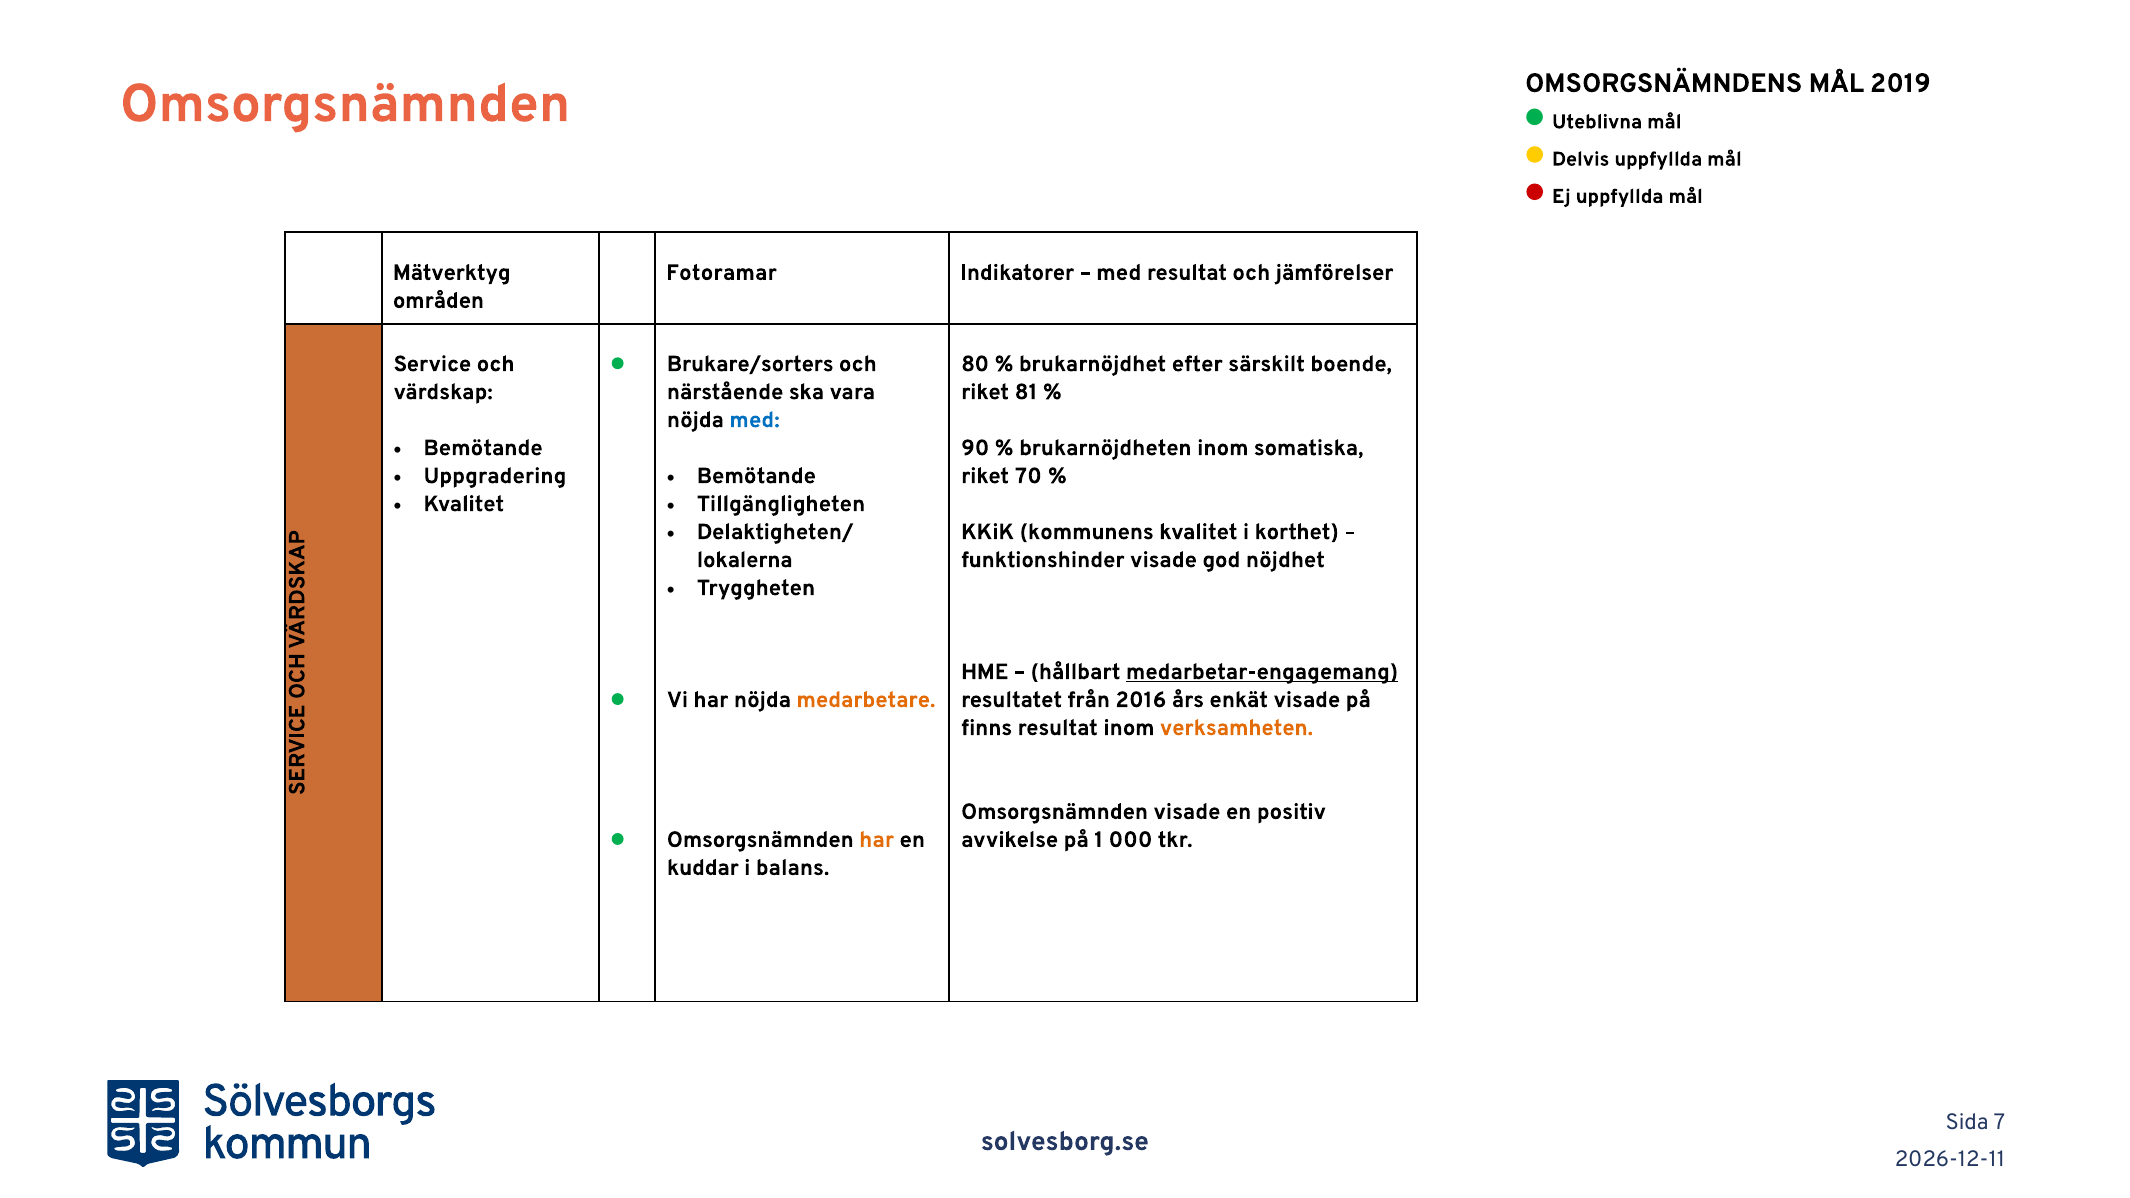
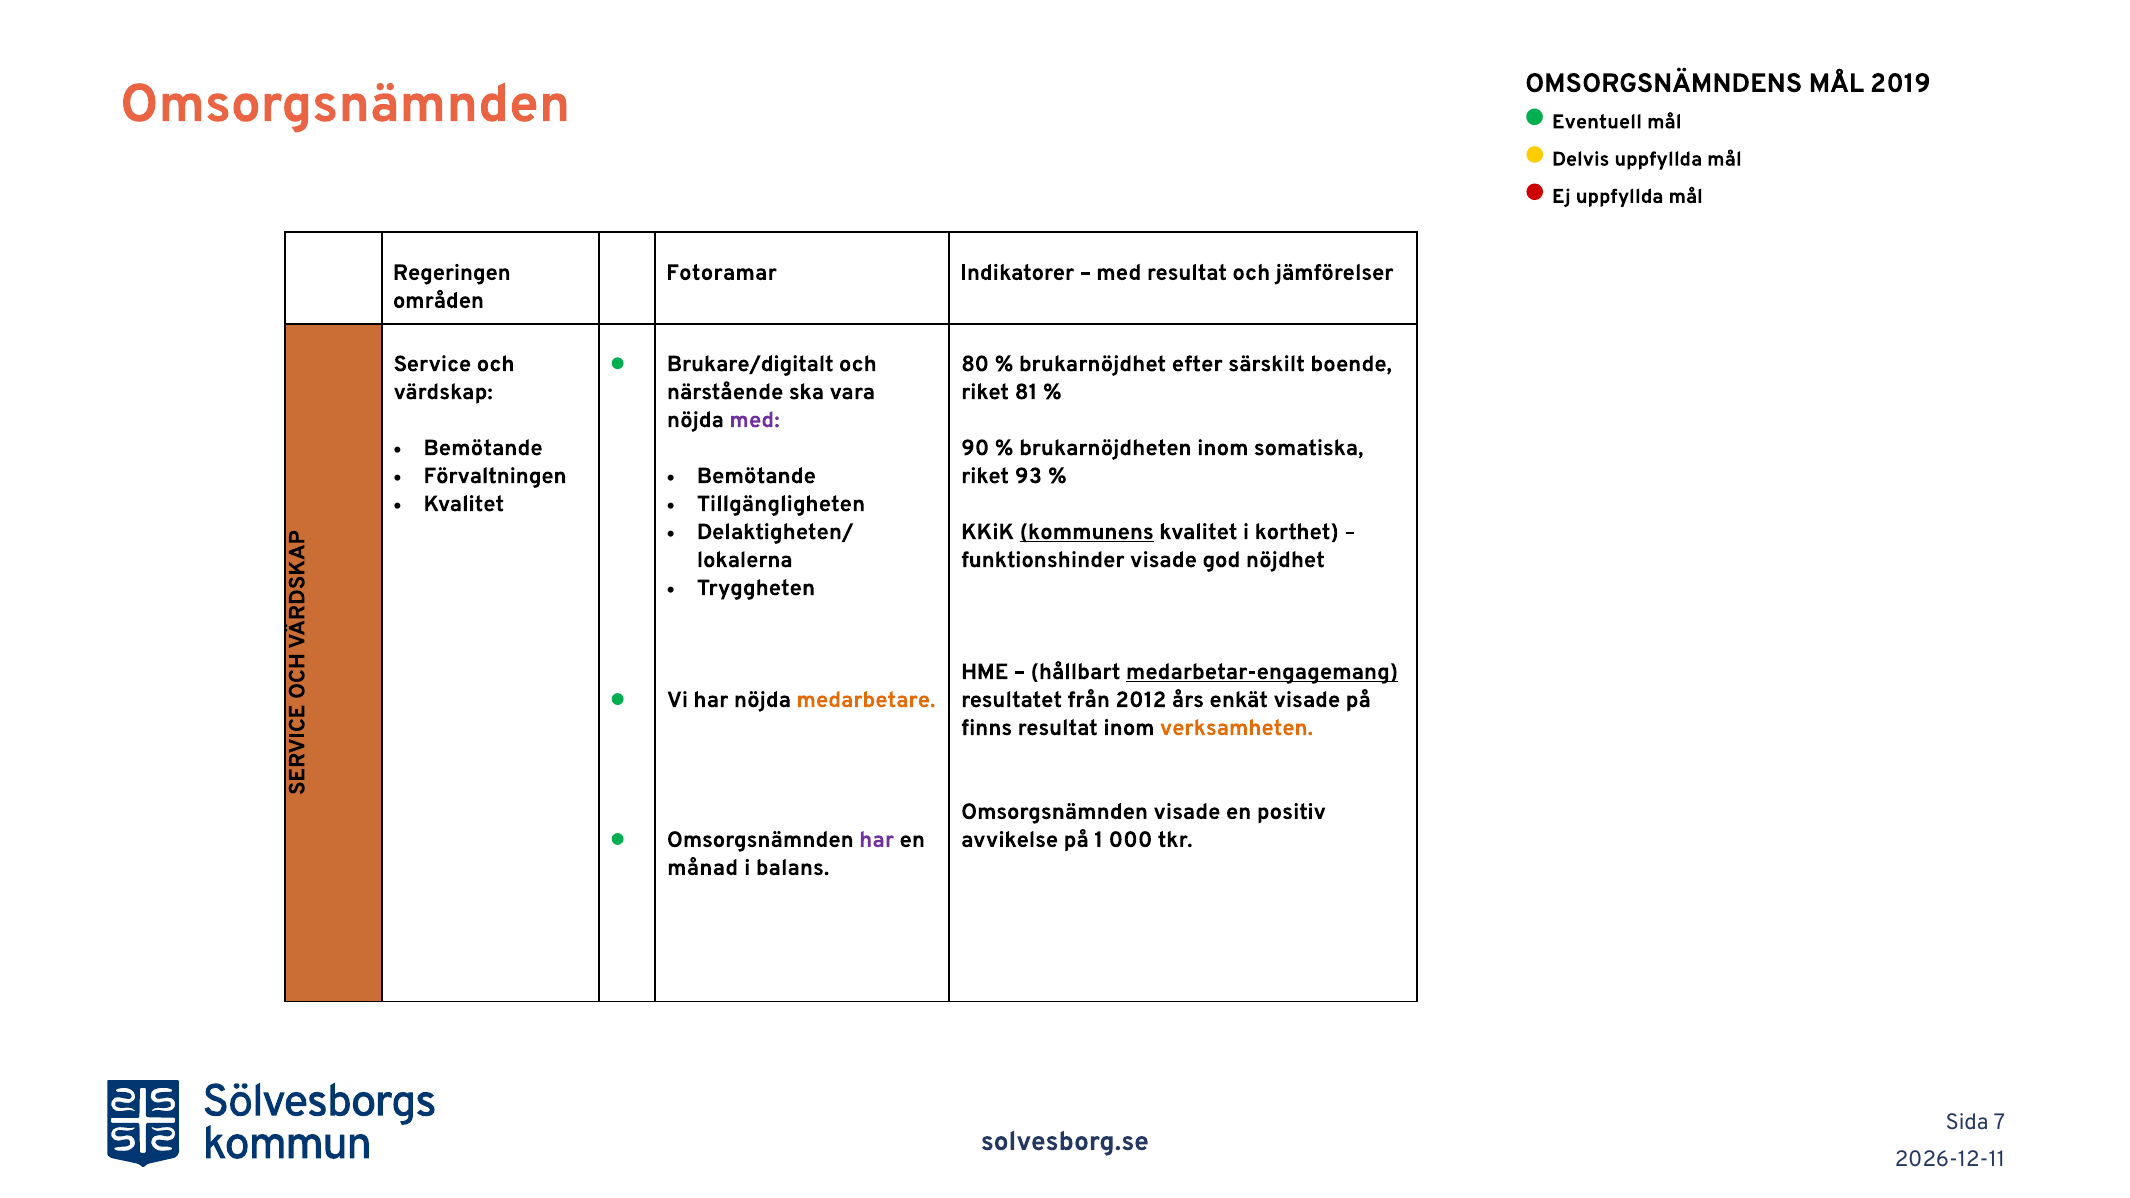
Uteblivna: Uteblivna -> Eventuell (1597, 122)
Mätverktyg: Mätverktyg -> Regeringen (452, 273)
Brukare/sorters: Brukare/sorters -> Brukare/digitalt (750, 364)
med colour: blue -> purple (755, 420)
Uppgradering: Uppgradering -> Förvaltningen (495, 476)
70: 70 -> 93 (1028, 476)
kommunens underline: none -> present (1087, 532)
2016: 2016 -> 2012 (1141, 700)
har colour: orange -> purple (877, 840)
kuddar: kuddar -> månad (703, 868)
